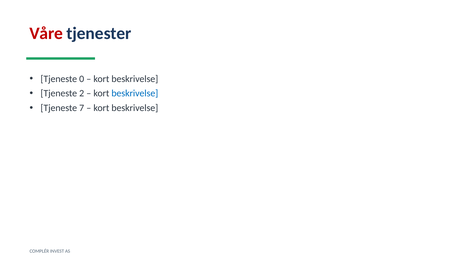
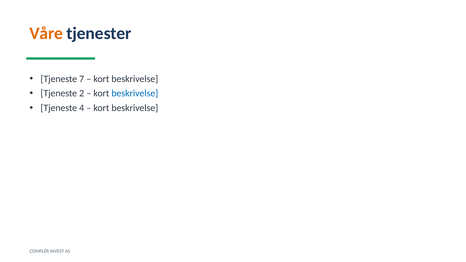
Våre colour: red -> orange (46, 33)
0: 0 -> 7 (82, 79)
7: 7 -> 4 (82, 108)
